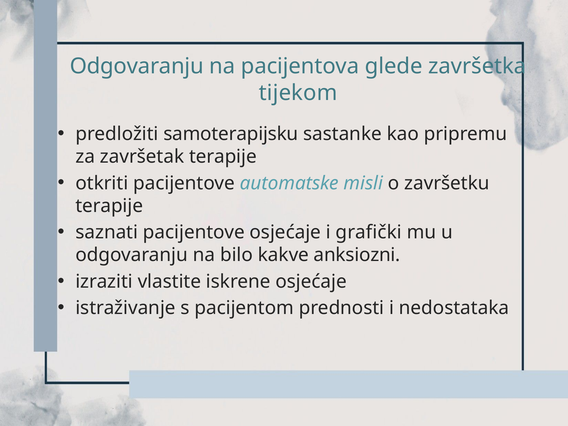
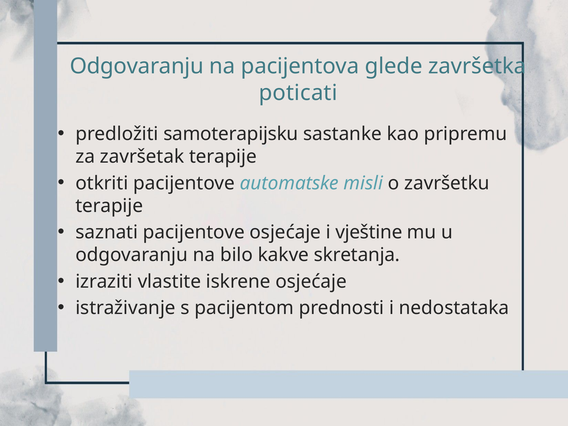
tijekom: tijekom -> poticati (298, 93)
grafički: grafički -> vještine (369, 232)
anksiozni: anksiozni -> skretanja (357, 255)
